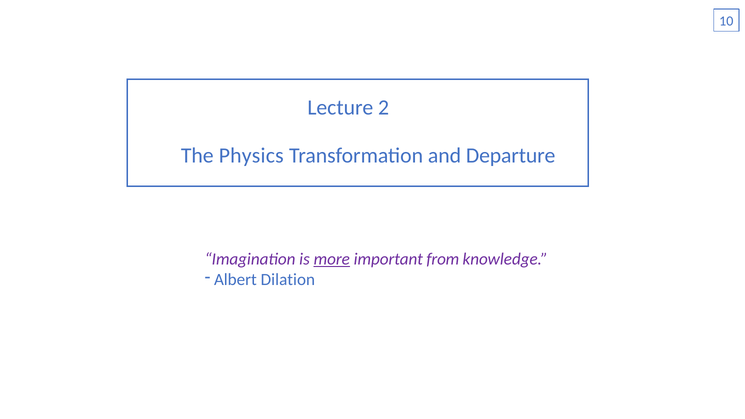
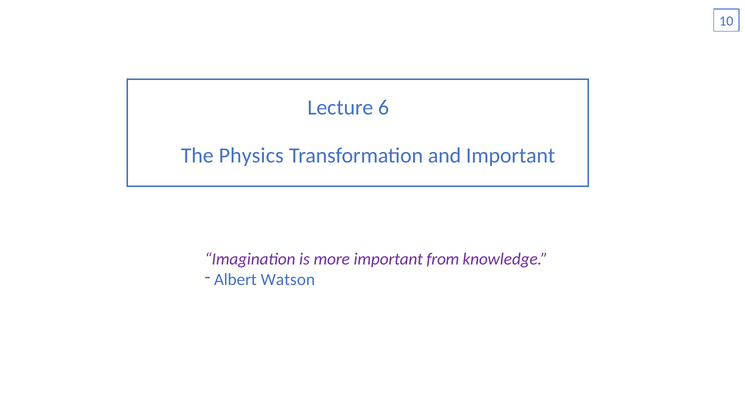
2: 2 -> 6 (384, 107)
and Departure: Departure -> Important (511, 156)
more underline: present -> none (332, 259)
Dilation: Dilation -> Watson (288, 280)
